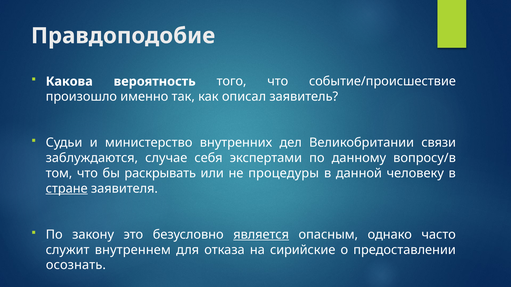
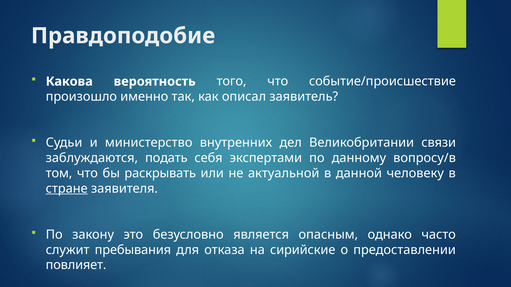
случае: случае -> подать (166, 158)
процедуры: процедуры -> актуальной (284, 174)
является underline: present -> none (261, 235)
внутреннем: внутреннем -> пребывания (133, 250)
осознать: осознать -> повлияет (76, 266)
